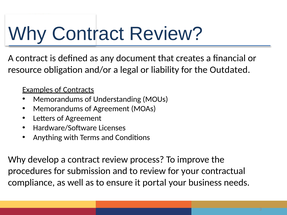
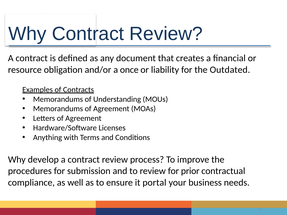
legal: legal -> once (129, 70)
for your: your -> prior (190, 171)
